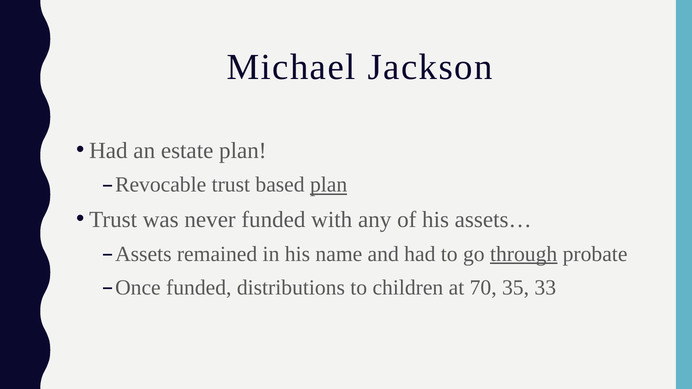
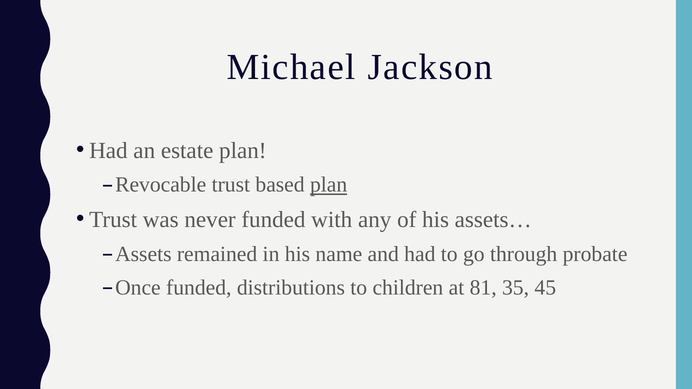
through underline: present -> none (524, 254)
70: 70 -> 81 (483, 288)
33: 33 -> 45 (545, 288)
